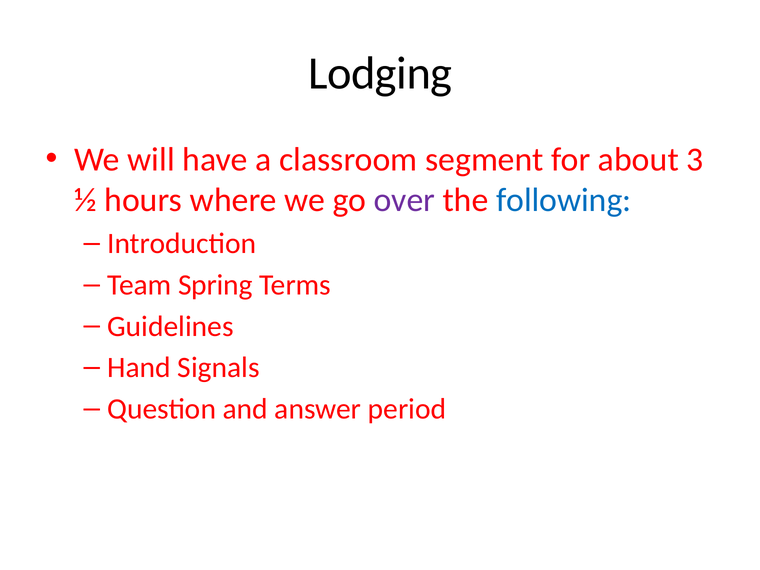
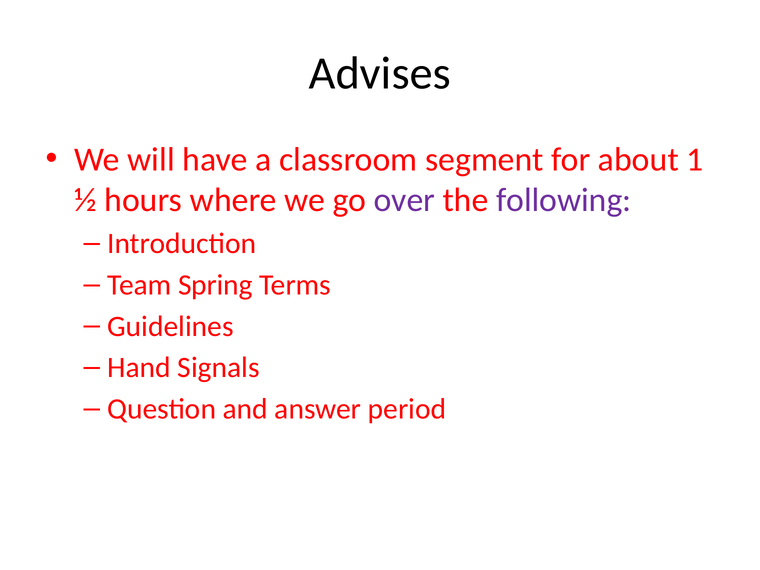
Lodging: Lodging -> Advises (380, 74)
3: 3 -> 1 (695, 159)
following colour: blue -> purple (564, 200)
